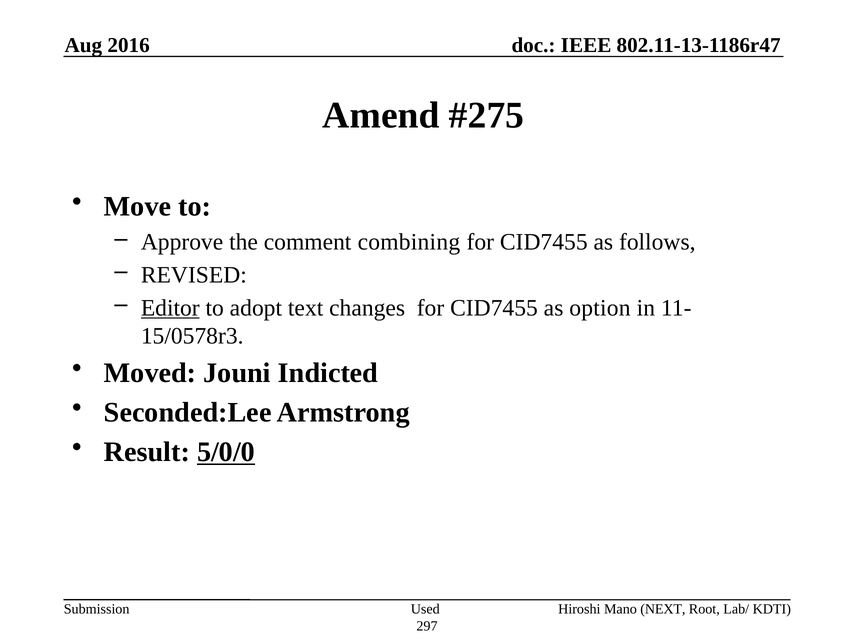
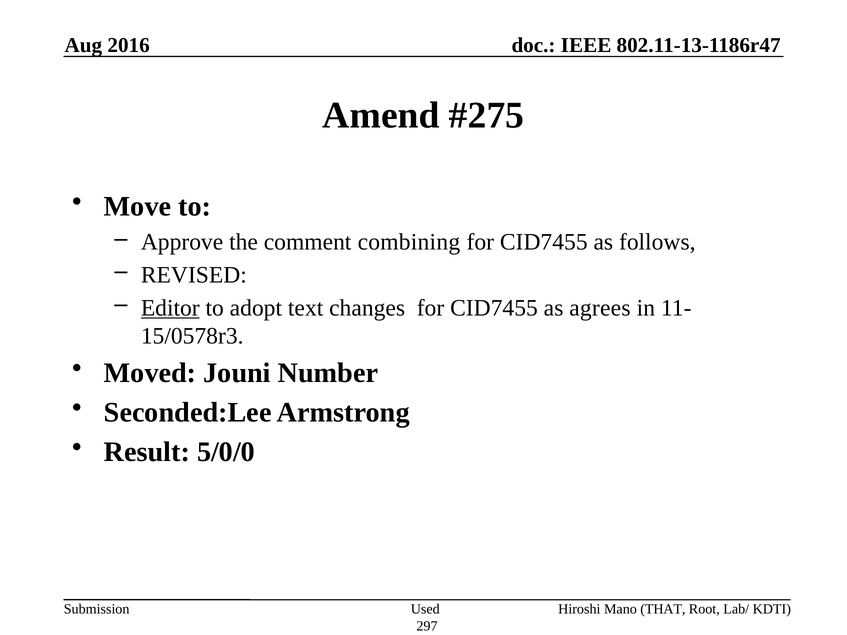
option: option -> agrees (600, 308)
Indicted: Indicted -> Number (328, 373)
5/0/0 underline: present -> none (226, 452)
NEXT: NEXT -> THAT (663, 609)
